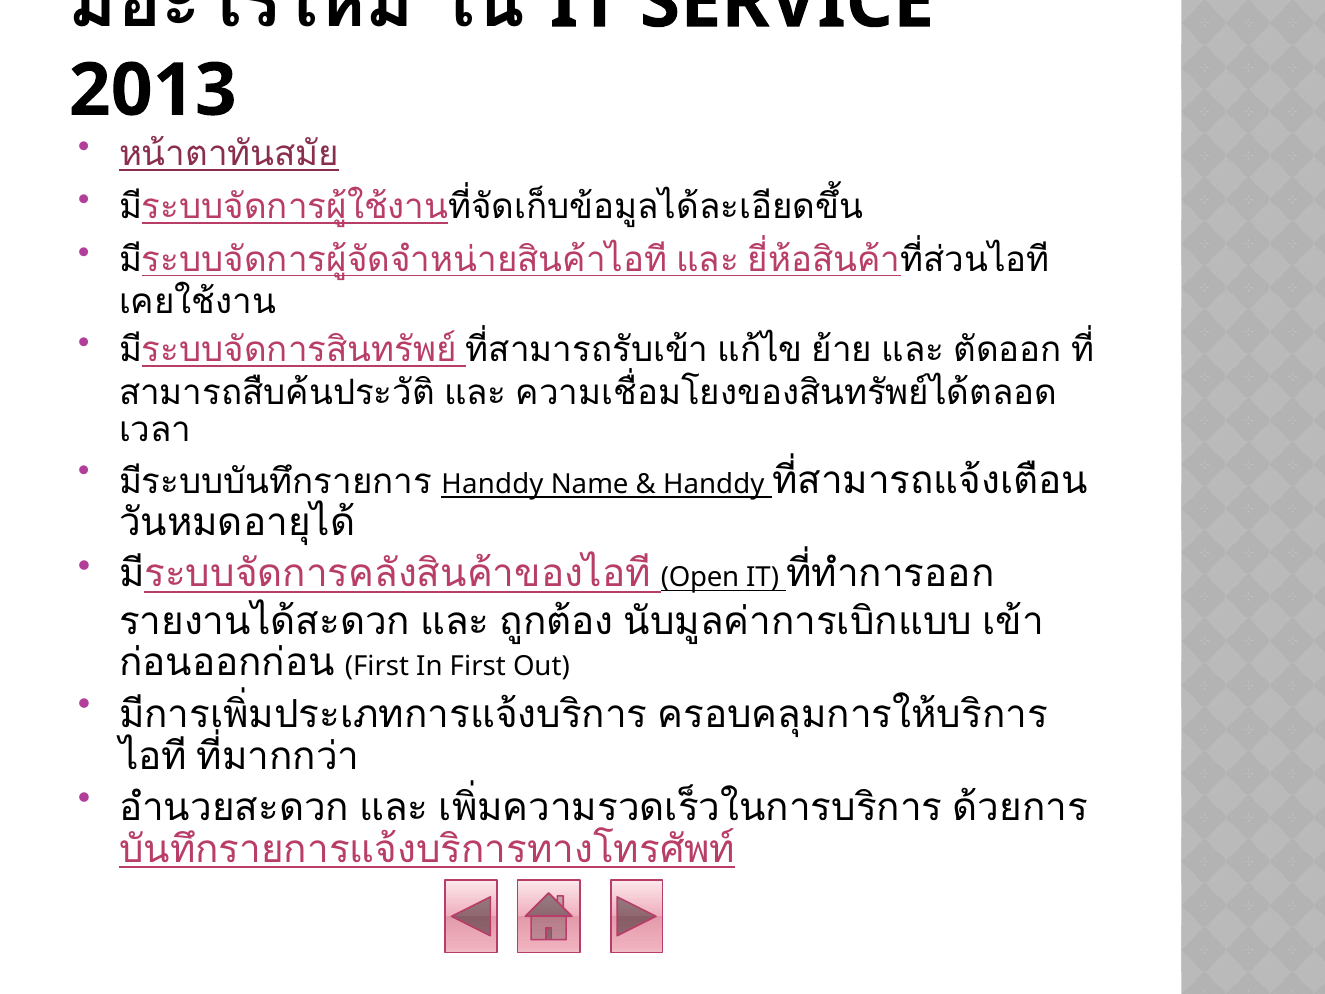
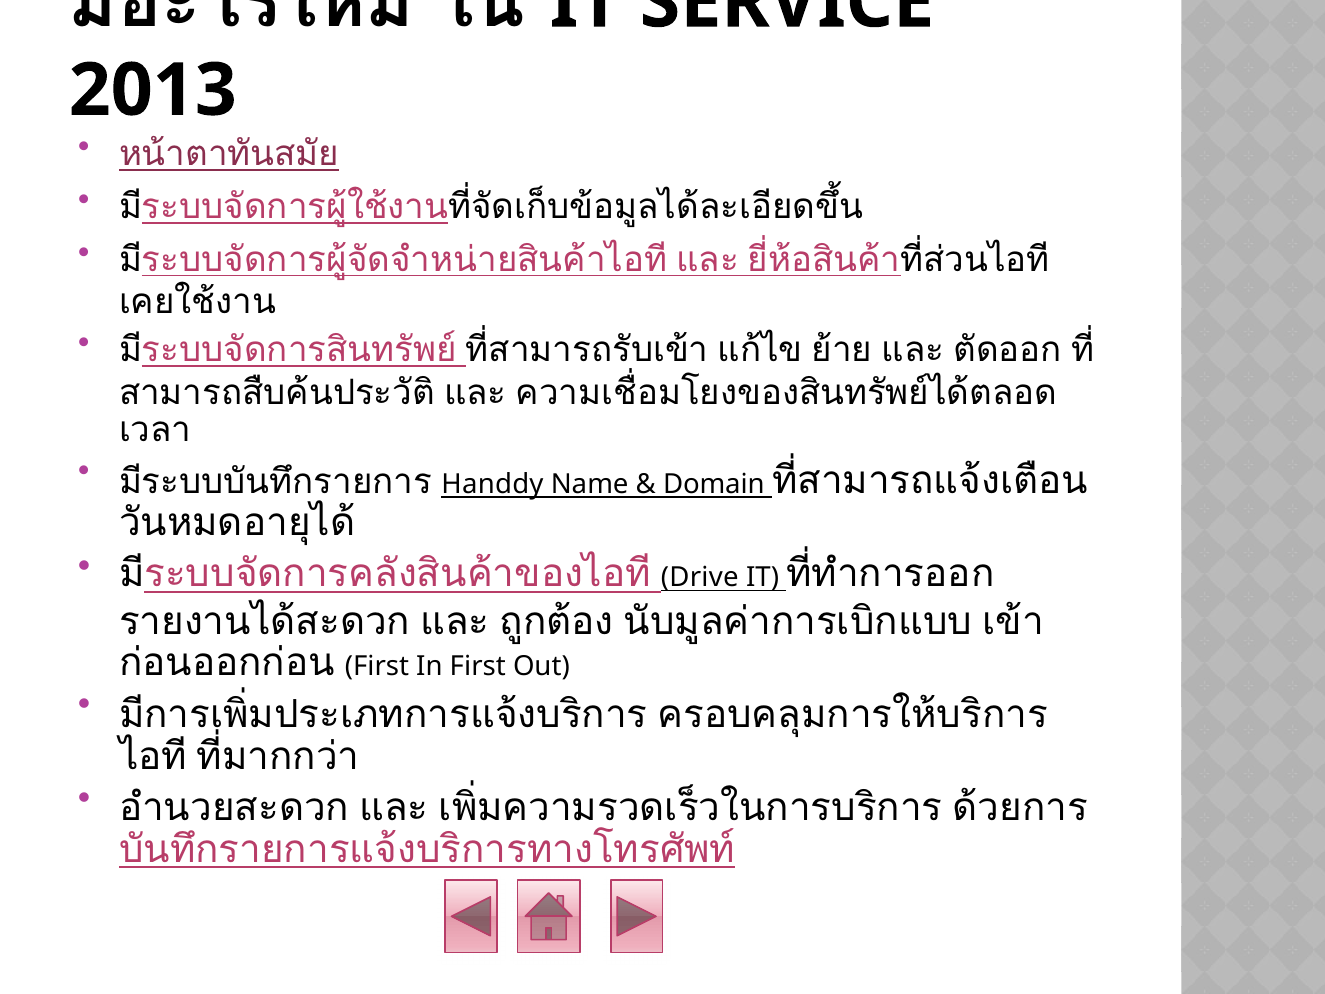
Handdy: Handdy -> Domain (714, 484)
Open: Open -> Drive (700, 577)
